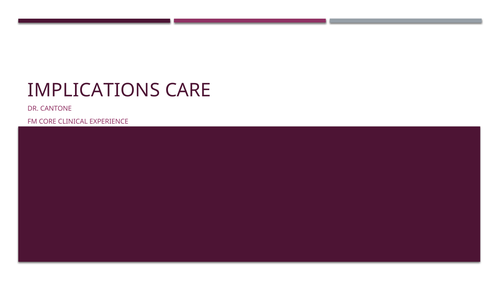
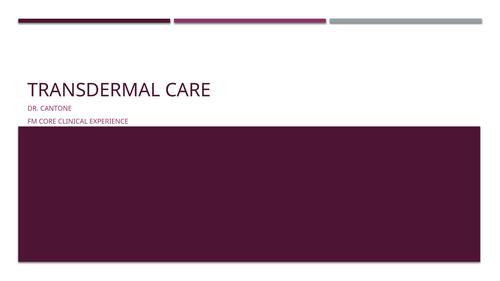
IMPLICATIONS: IMPLICATIONS -> TRANSDERMAL (94, 91)
